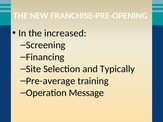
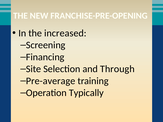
Typically: Typically -> Through (117, 69)
Message: Message -> Typically (86, 93)
